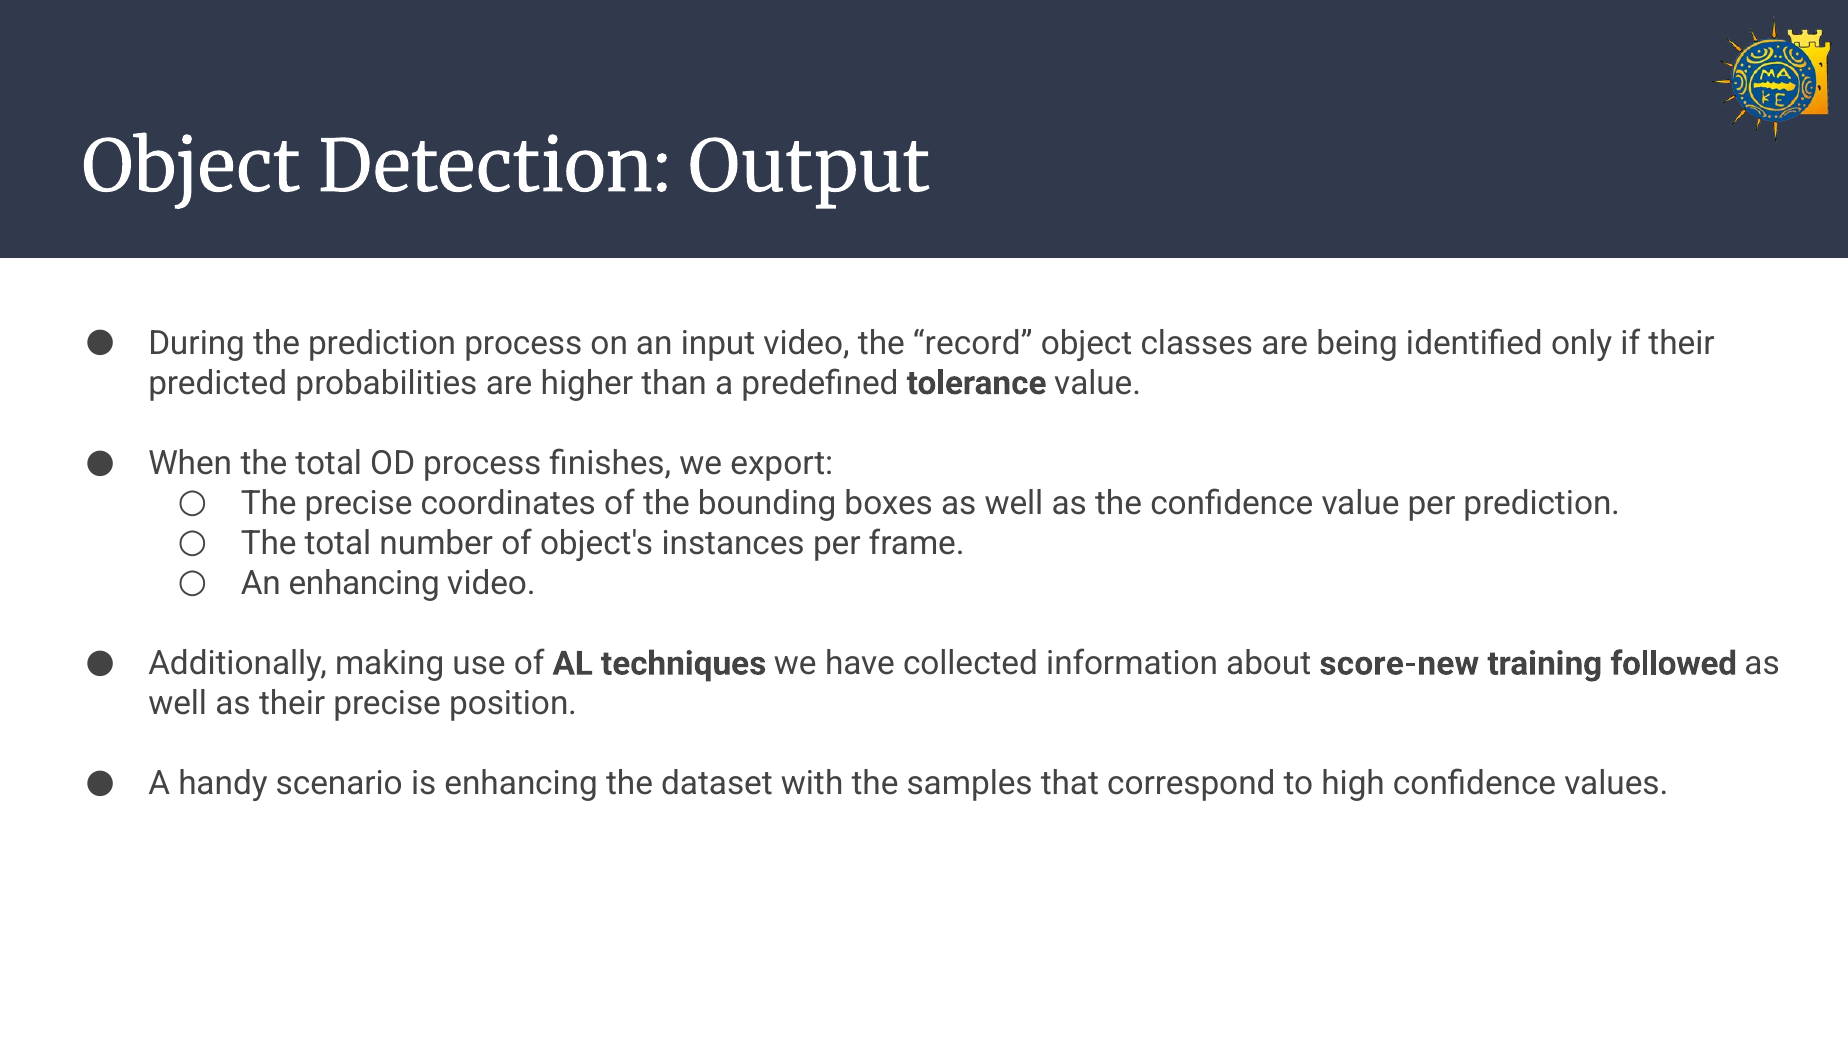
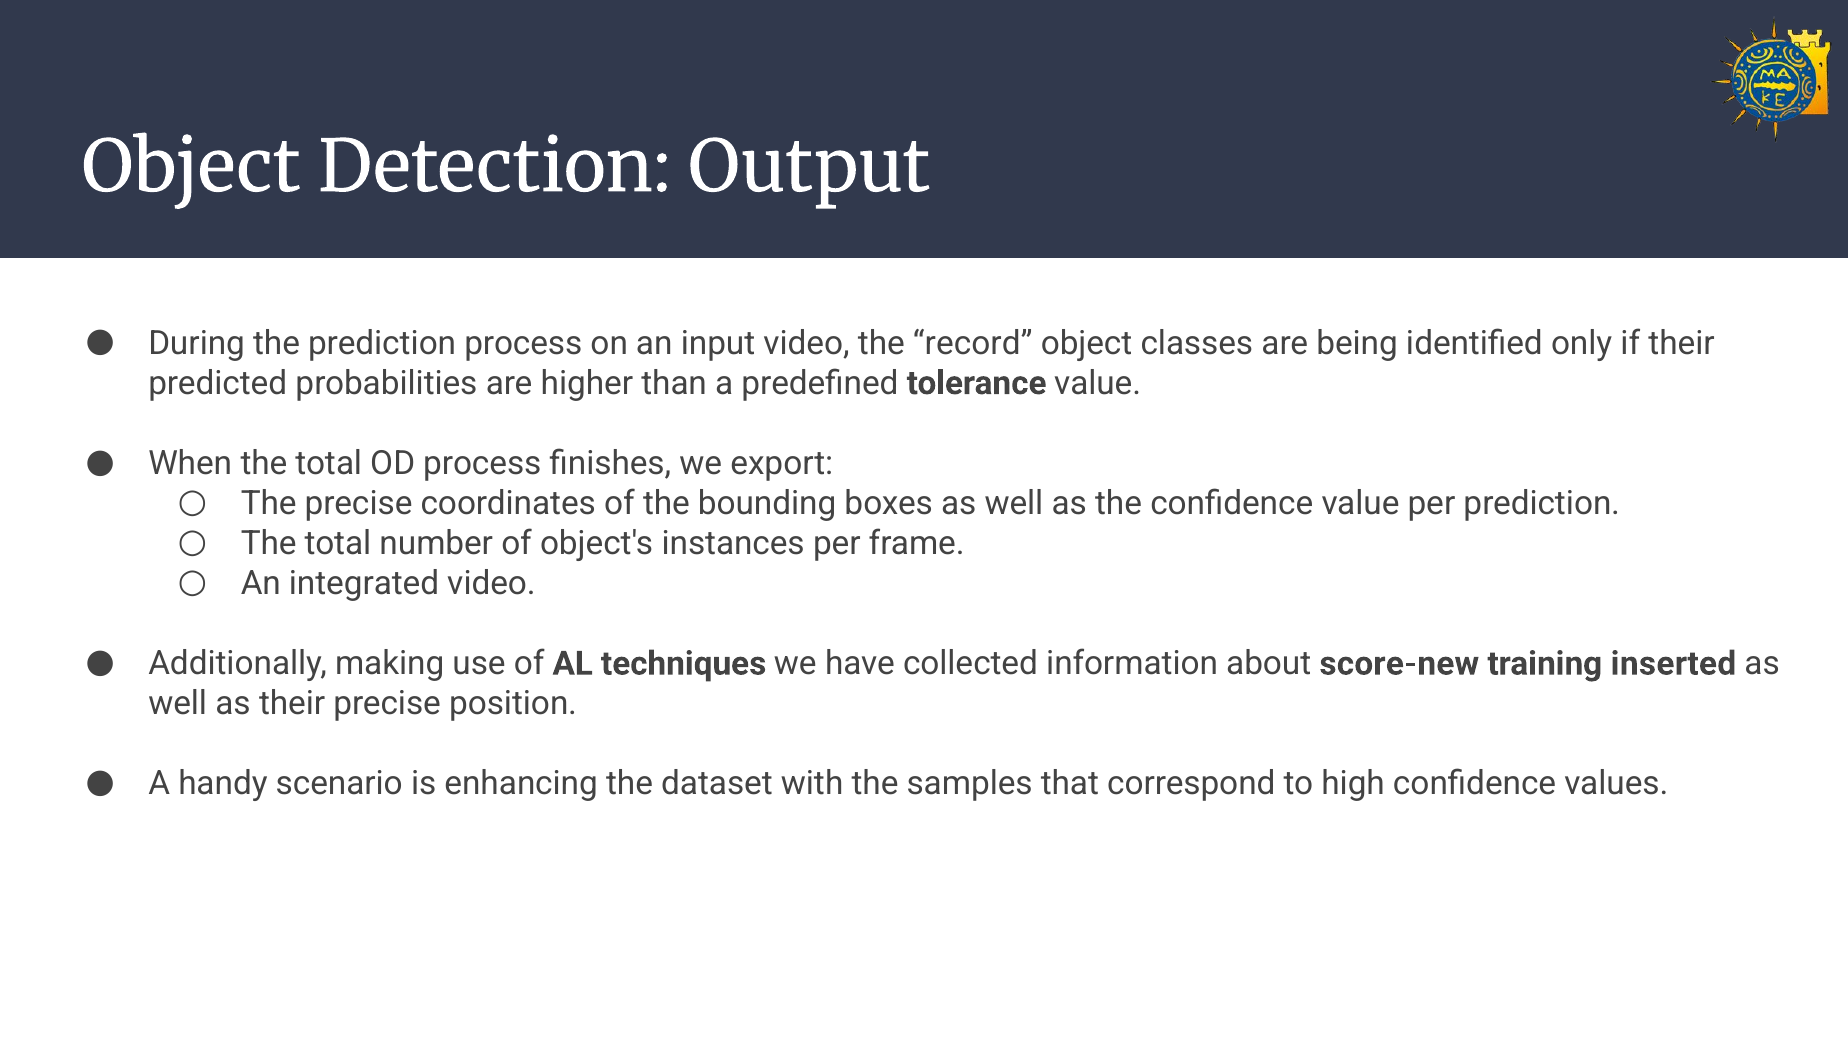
An enhancing: enhancing -> integrated (364, 584)
followed: followed -> inserted (1673, 664)
